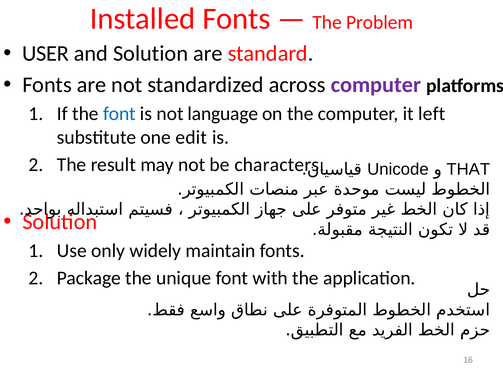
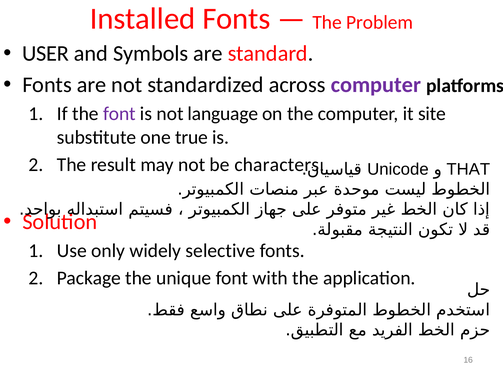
and Solution: Solution -> Symbols (151, 54)
font colour: blue -> purple (119, 114)
left: left -> site (432, 114)
edit: edit -> true (192, 137)
maintain: maintain -> selective (220, 251)
